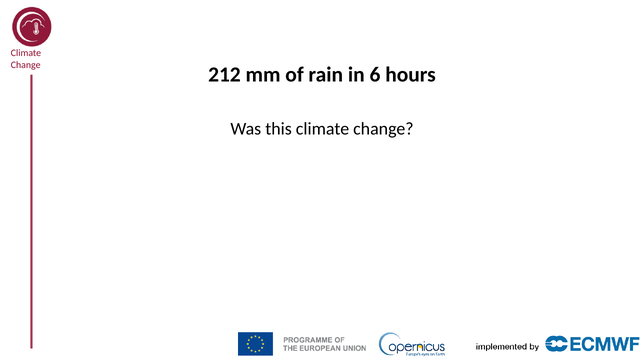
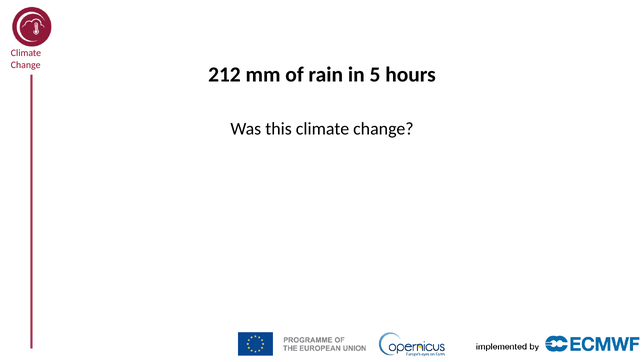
6: 6 -> 5 (375, 75)
